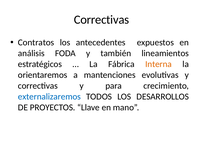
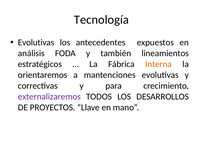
Correctivas: Correctivas -> Tecnología (101, 20)
Contratos: Contratos -> Evolutivas (36, 43)
externalizaremos colour: blue -> purple (49, 97)
